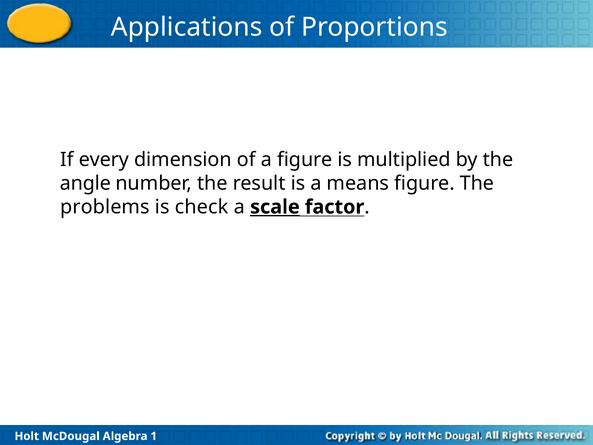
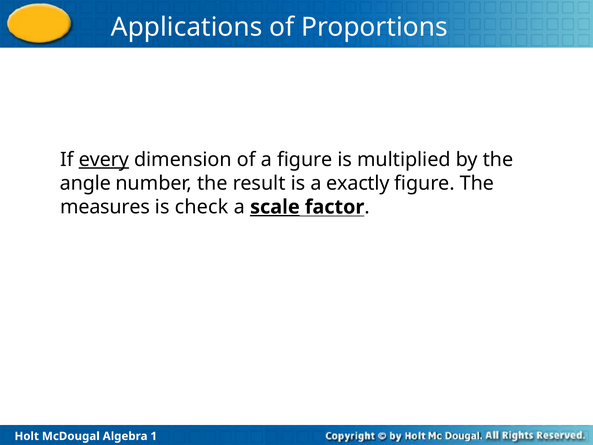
every underline: none -> present (104, 159)
means: means -> exactly (358, 183)
problems: problems -> measures (105, 207)
